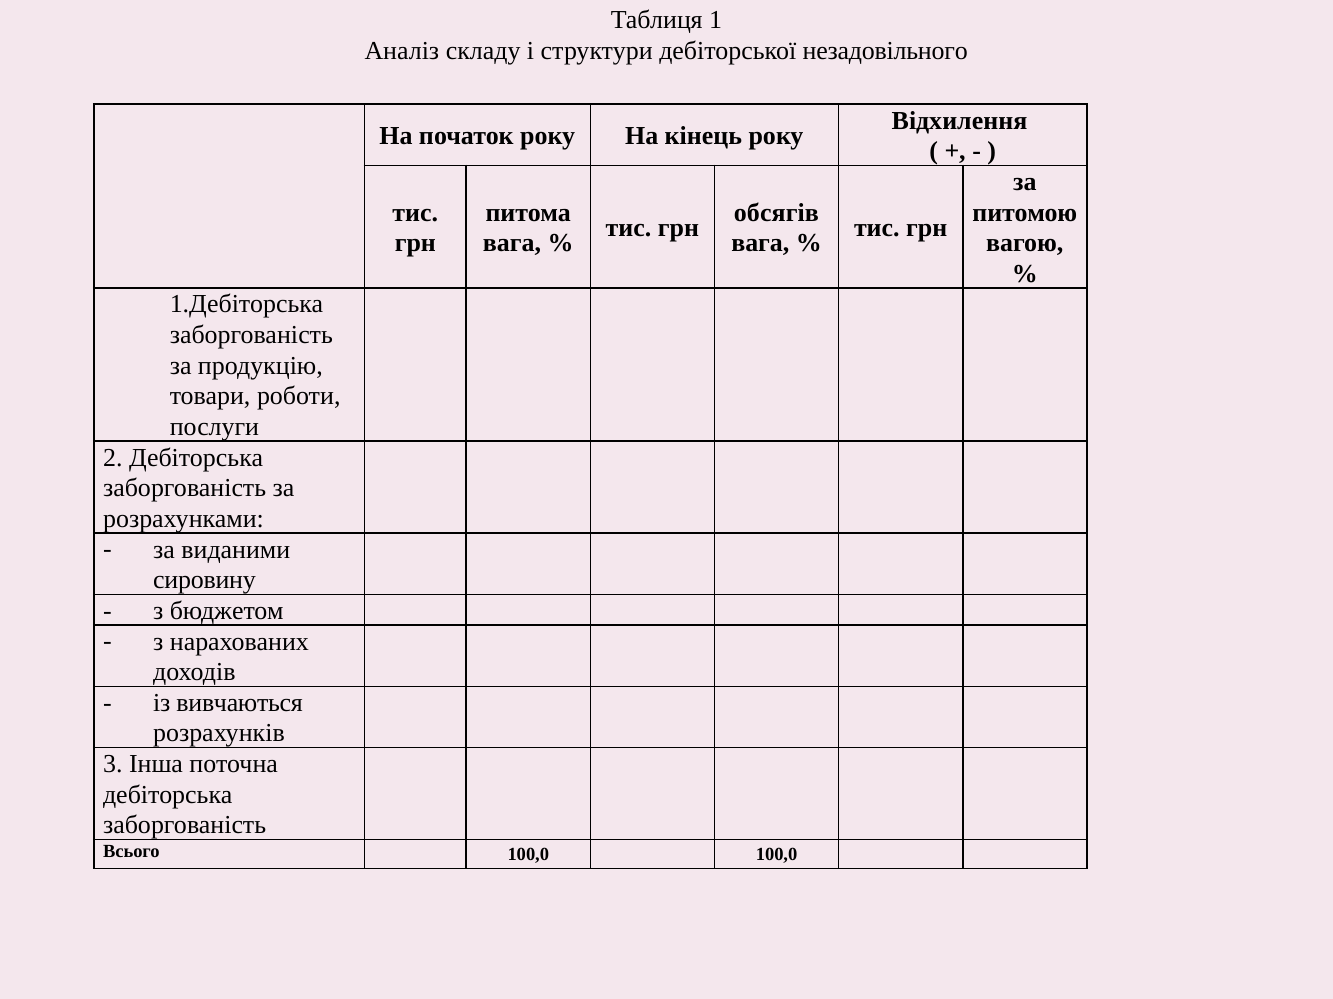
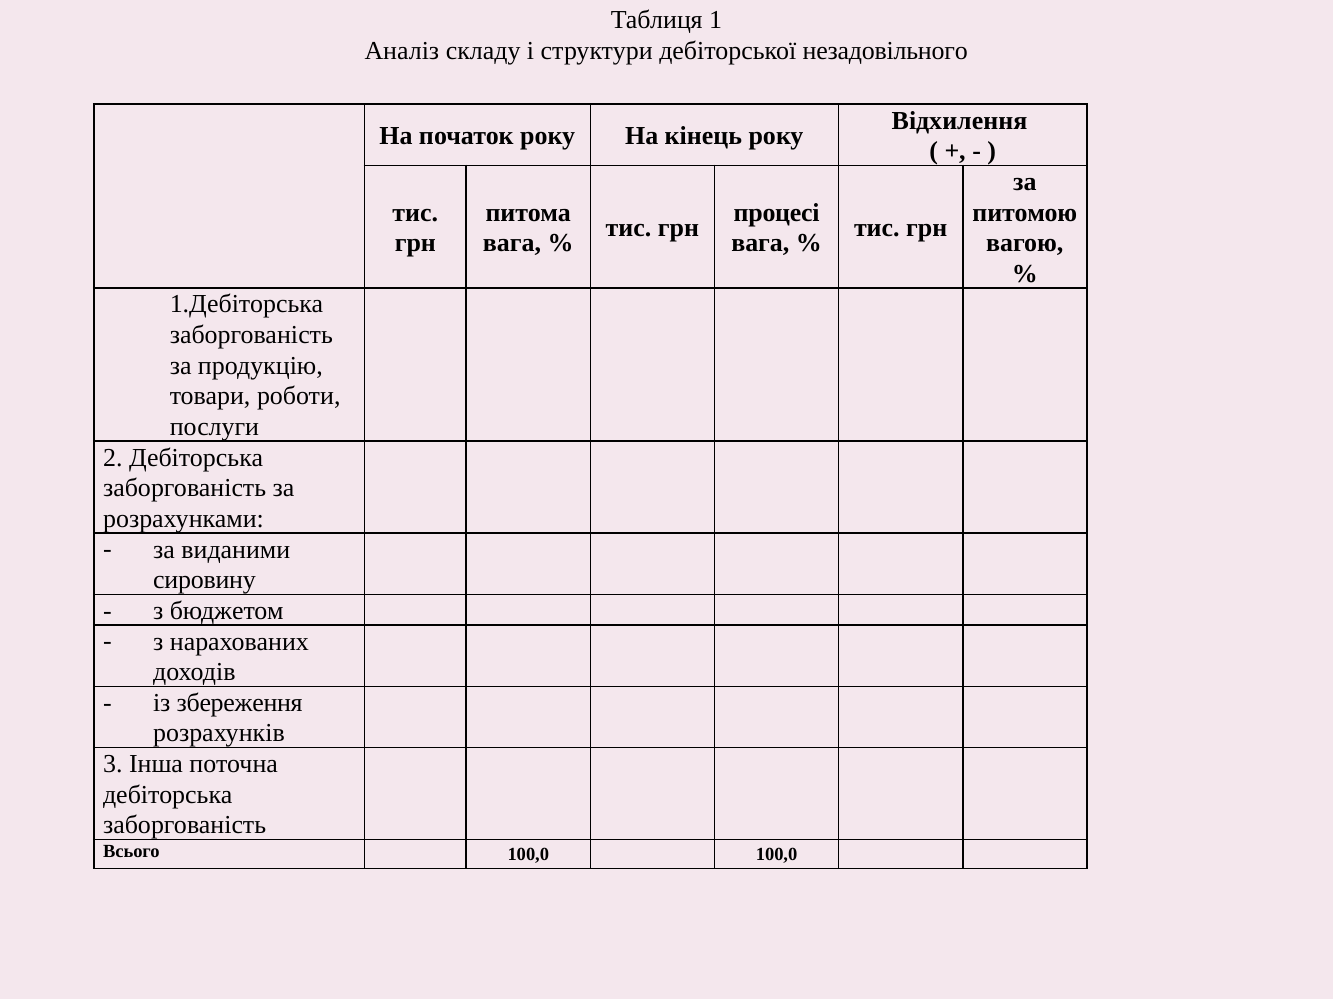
обсягів: обсягів -> процесі (777, 213)
вивчаються: вивчаються -> збереження (240, 703)
